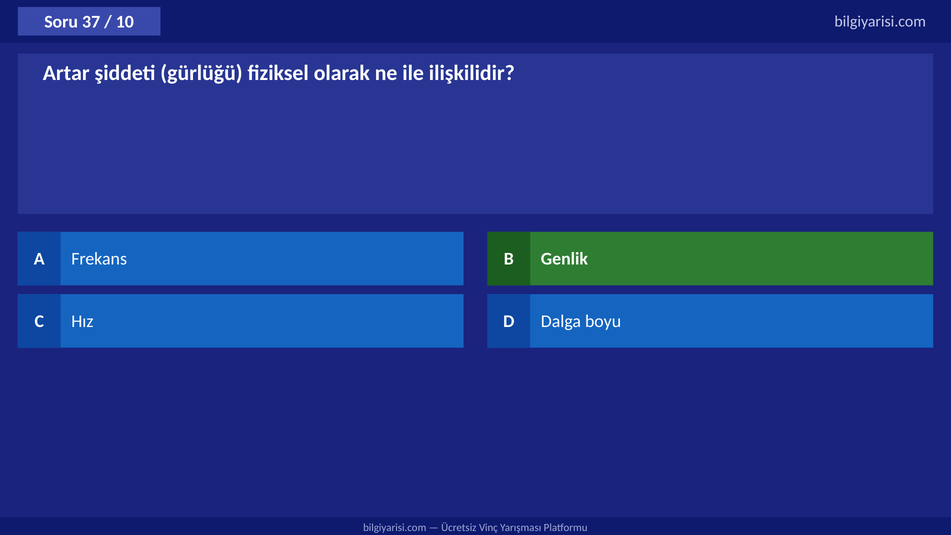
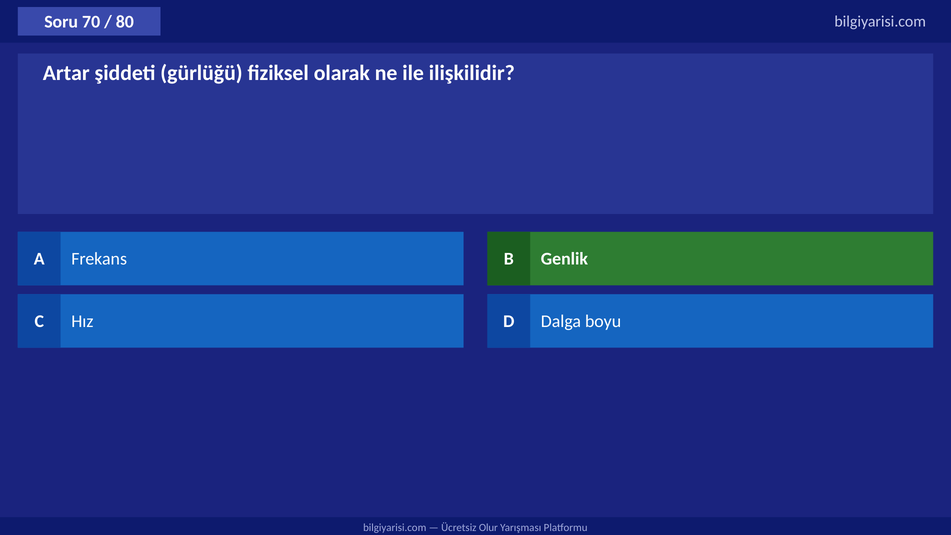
37: 37 -> 70 (91, 22)
10: 10 -> 80 (125, 22)
Vinç: Vinç -> Olur (488, 528)
